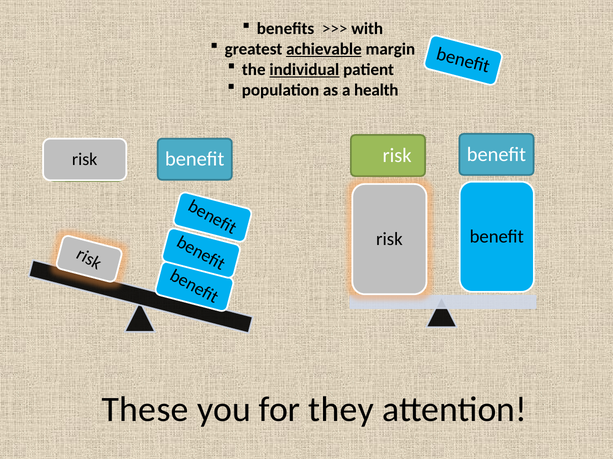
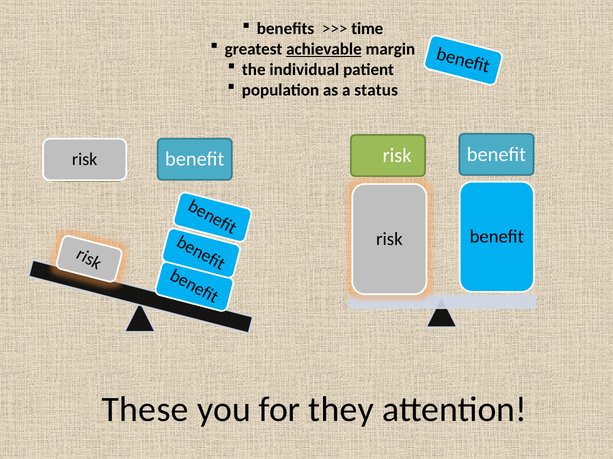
with: with -> time (367, 29)
individual underline: present -> none (304, 70)
health: health -> status (376, 90)
